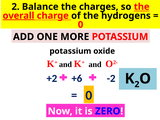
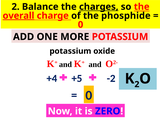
charges underline: none -> present (99, 7)
hydrogens: hydrogens -> phosphide (126, 16)
+2: +2 -> +4 (52, 78)
+6: +6 -> +5 (77, 78)
